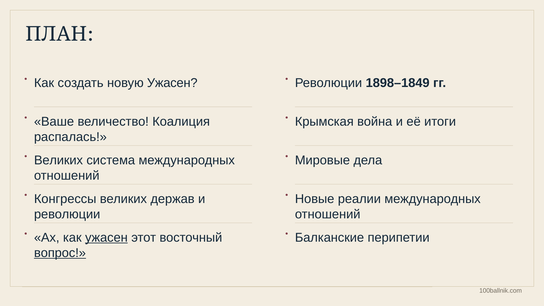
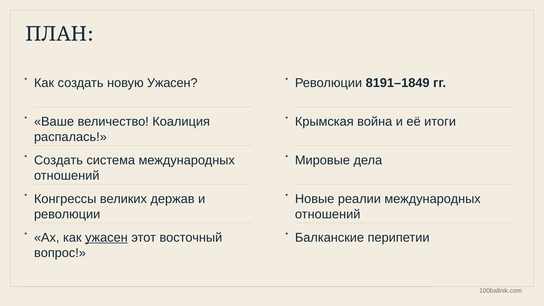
1898–1849: 1898–1849 -> 8191–1849 (398, 83)
Великих: Великих -> Создать (58, 160)
вопрос underline: present -> none (60, 253)
